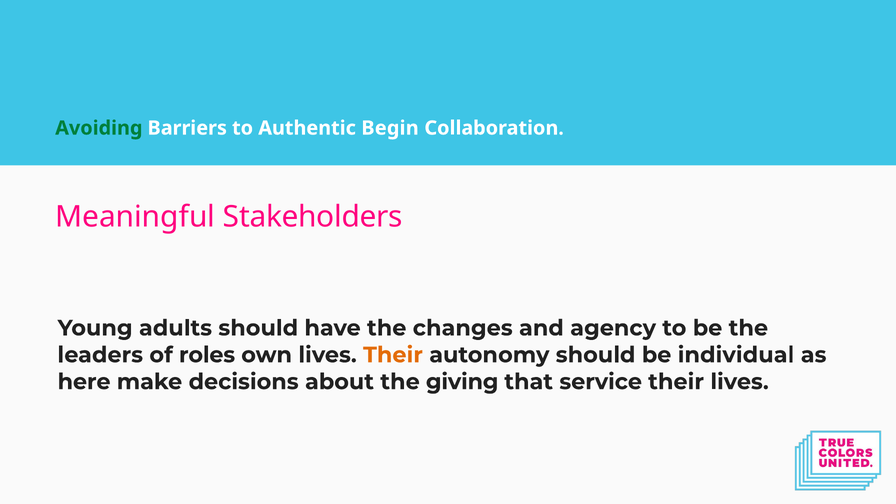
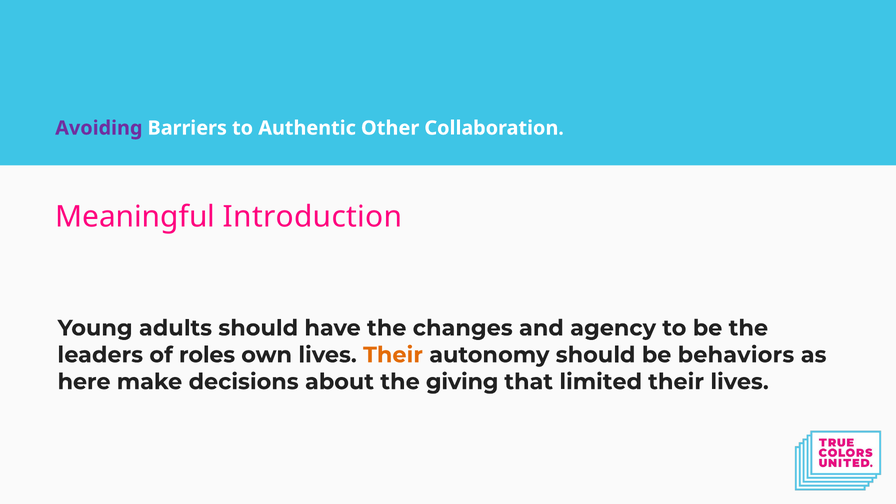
Avoiding colour: green -> purple (99, 128)
Begin: Begin -> Other (390, 128)
Stakeholders: Stakeholders -> Introduction (313, 217)
individual: individual -> behaviors (736, 355)
service: service -> limited (601, 382)
